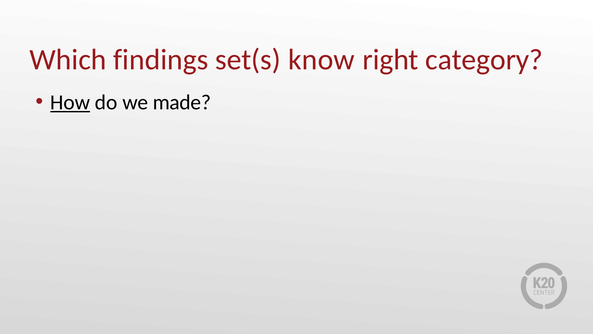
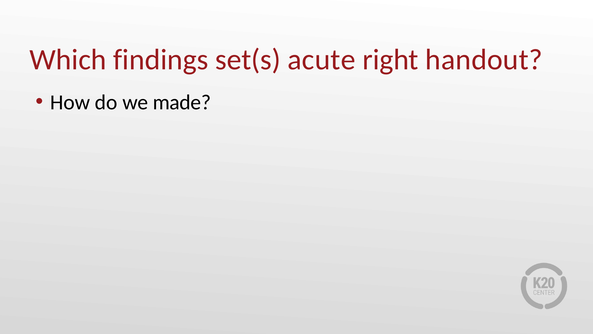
know: know -> acute (322, 60)
category: category -> handout (484, 60)
How underline: present -> none (70, 102)
